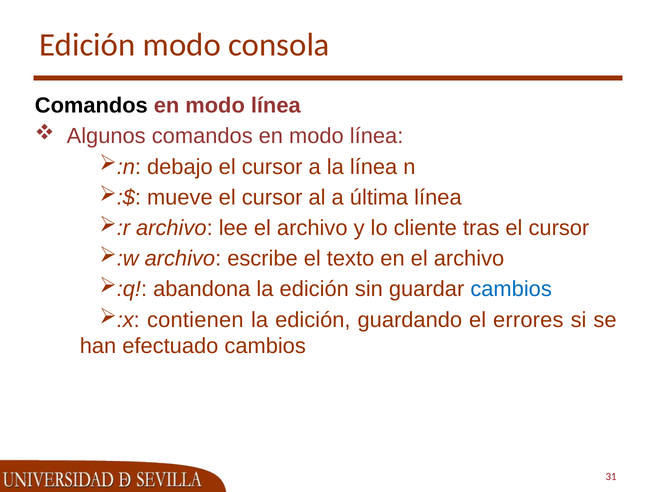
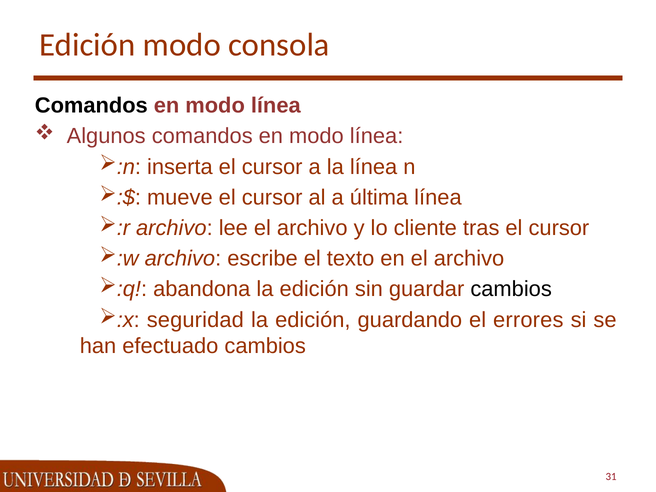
debajo: debajo -> inserta (180, 167)
cambios colour: blue -> black (511, 289)
contienen: contienen -> seguridad (195, 320)
